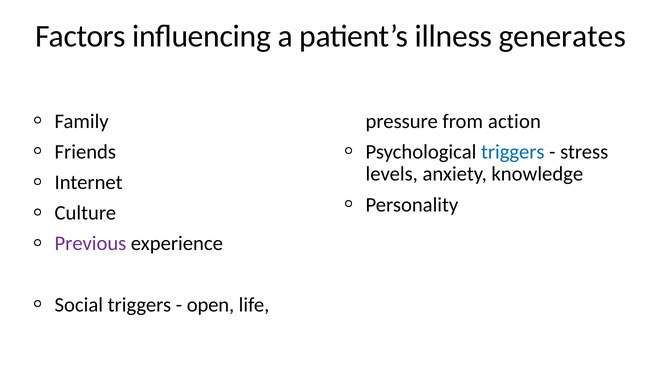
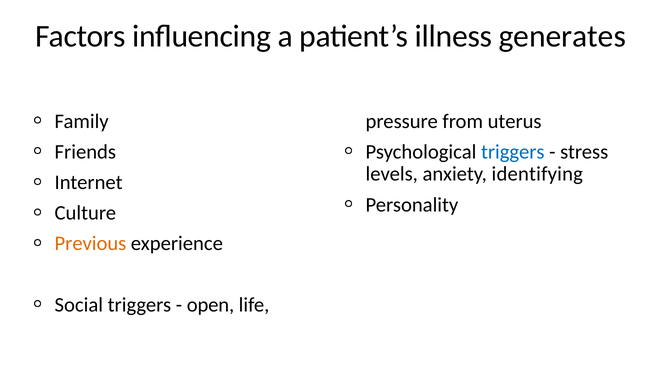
action: action -> uterus (515, 121)
knowledge: knowledge -> identifying (537, 174)
Previous colour: purple -> orange (90, 243)
